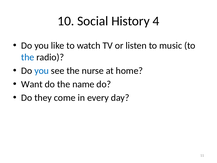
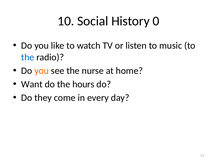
4: 4 -> 0 (156, 21)
you colour: blue -> orange (42, 71)
name: name -> hours (83, 84)
